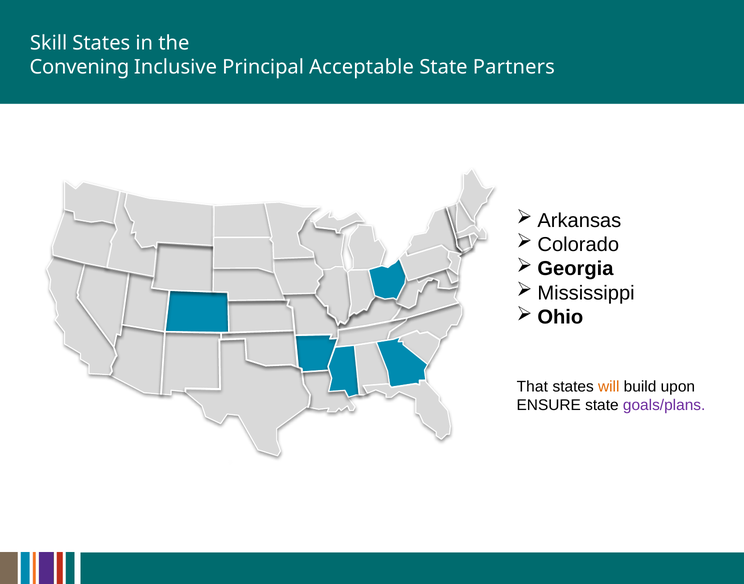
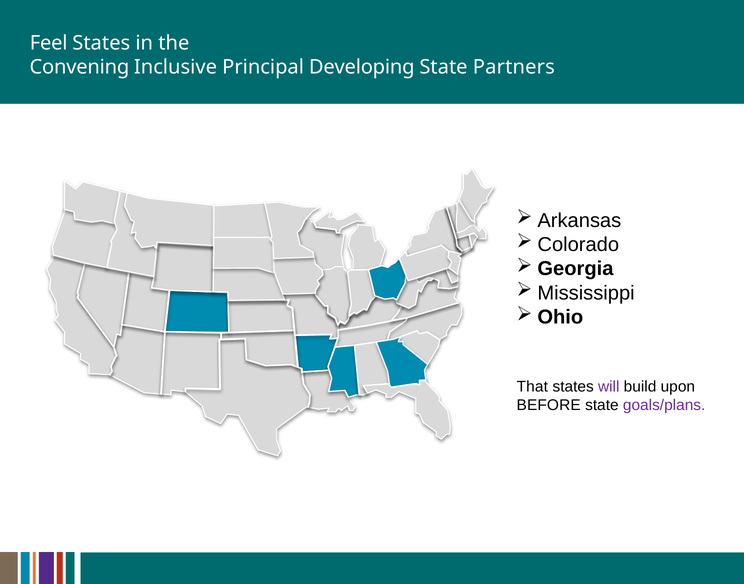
Skill: Skill -> Feel (49, 43)
Acceptable: Acceptable -> Developing (362, 67)
will colour: orange -> purple (609, 387)
ENSURE: ENSURE -> BEFORE (549, 405)
